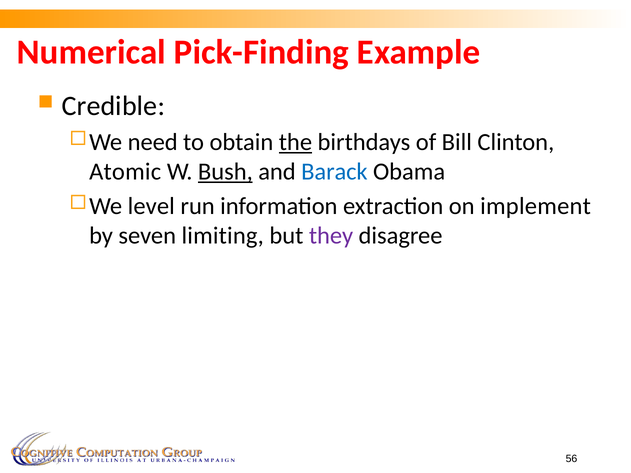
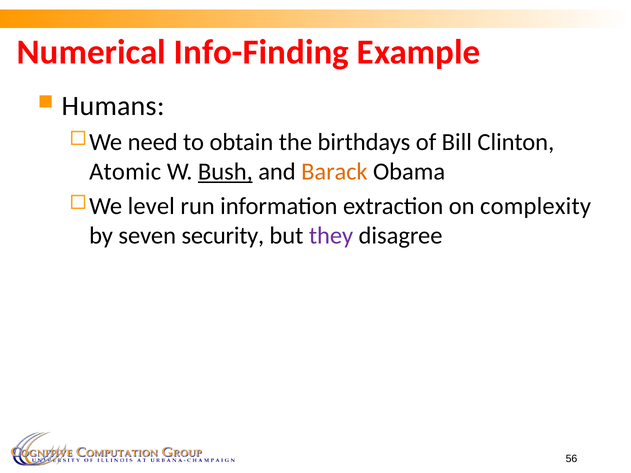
Pick-Finding: Pick-Finding -> Info-Finding (261, 52)
Credible: Credible -> Humans (113, 106)
the underline: present -> none (295, 142)
Barack colour: blue -> orange (334, 172)
implement: implement -> complexity (536, 206)
limiting: limiting -> security (223, 236)
